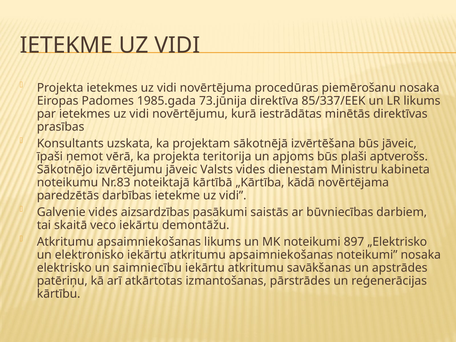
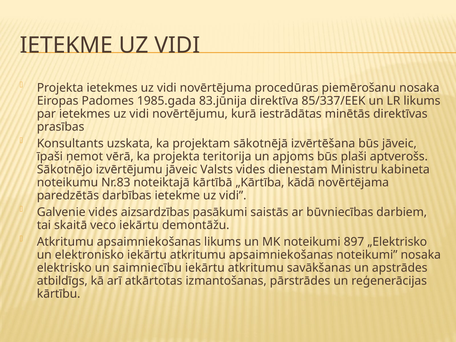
73.jūnija: 73.jūnija -> 83.jūnija (223, 101)
patēriņu: patēriņu -> atbildīgs (62, 281)
